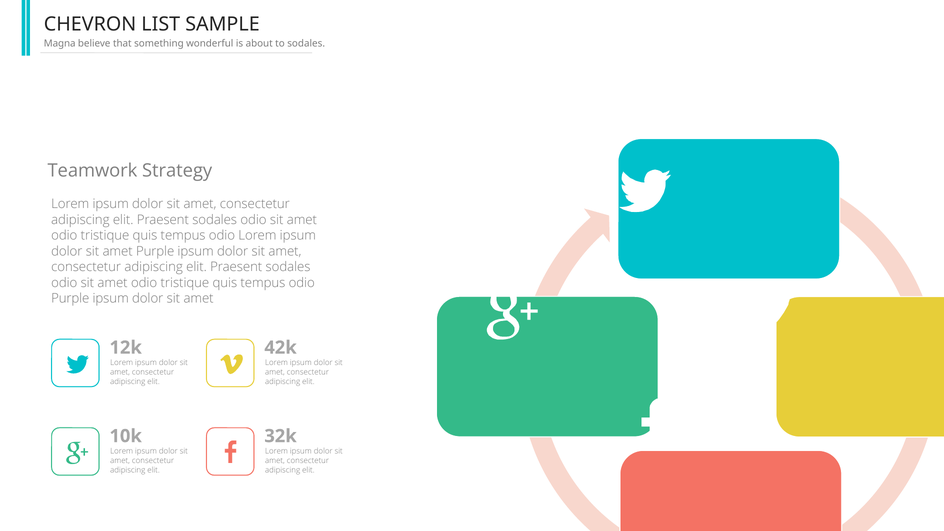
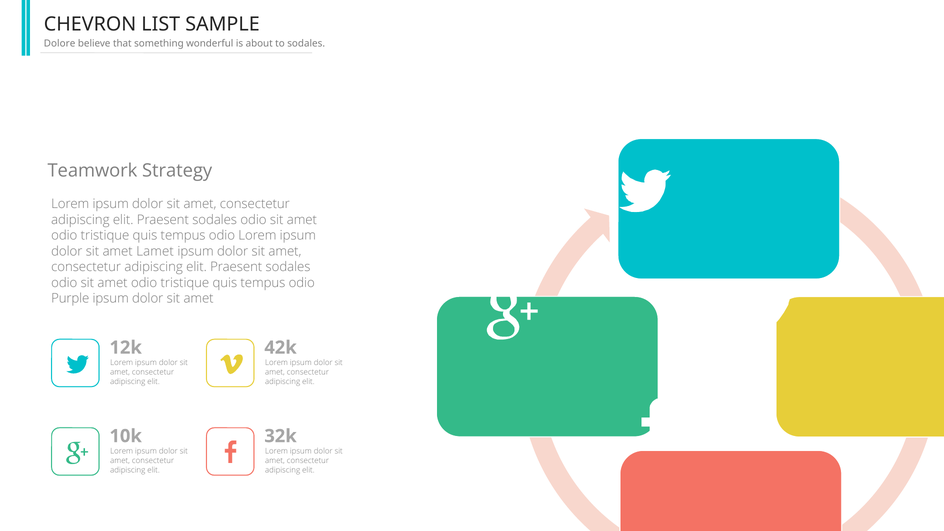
Magna: Magna -> Dolore (60, 43)
amet Purple: Purple -> Lamet (155, 251)
